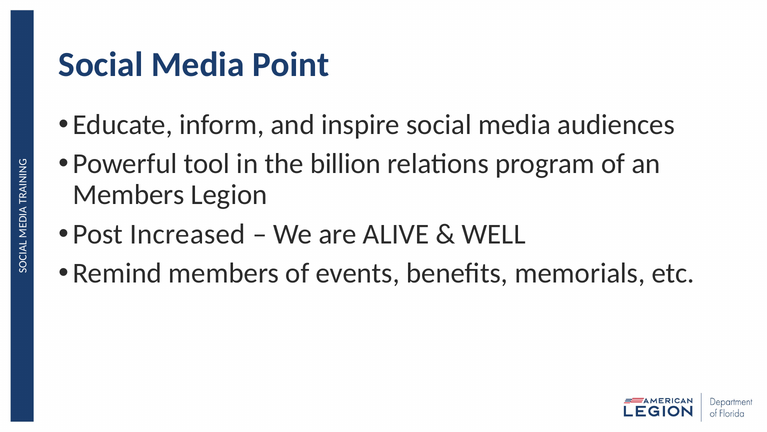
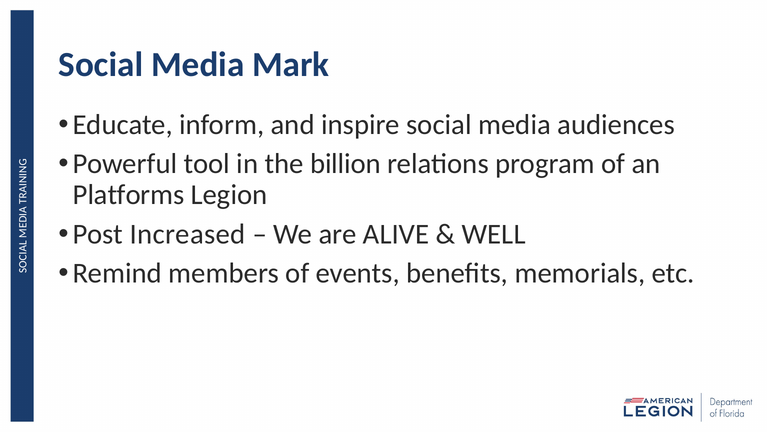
Point: Point -> Mark (291, 64)
Members: Members -> Platforms (129, 195)
